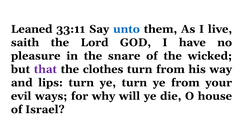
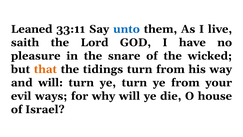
that colour: purple -> orange (45, 69)
clothes: clothes -> tidings (103, 69)
and lips: lips -> will (51, 82)
